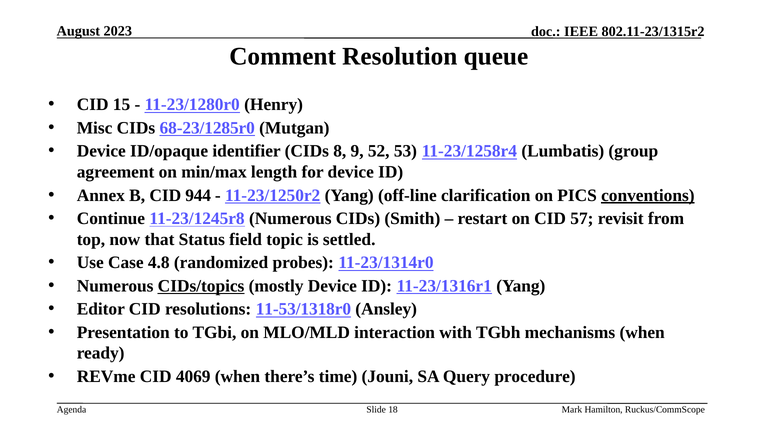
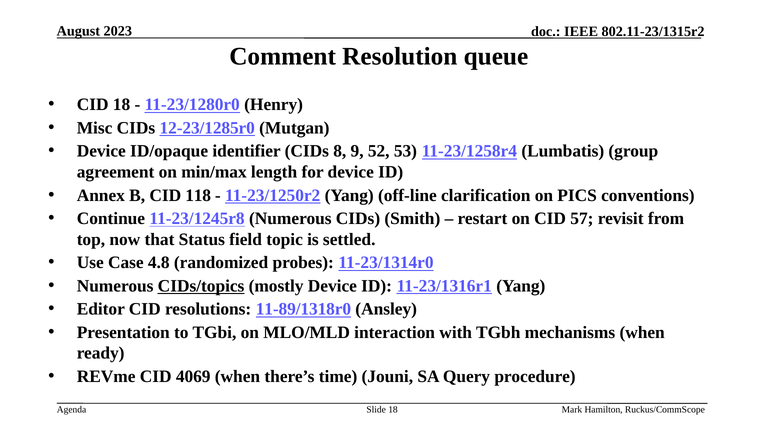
CID 15: 15 -> 18 (122, 105)
68-23/1285r0: 68-23/1285r0 -> 12-23/1285r0 (207, 128)
944: 944 -> 118 (198, 195)
conventions underline: present -> none (648, 195)
11-53/1318r0: 11-53/1318r0 -> 11-89/1318r0 (303, 309)
